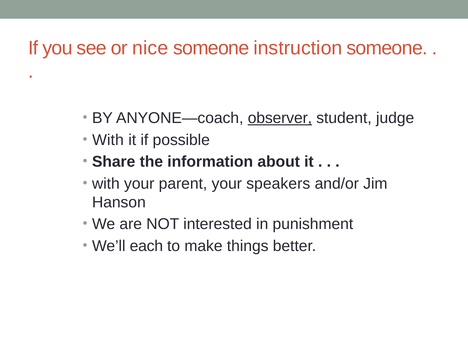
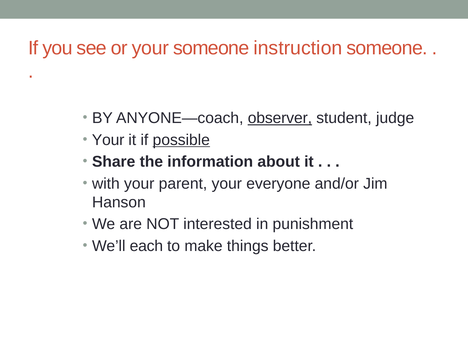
or nice: nice -> your (150, 48)
With: With -> Your (108, 140)
possible underline: none -> present (181, 140)
speakers: speakers -> everyone (278, 184)
